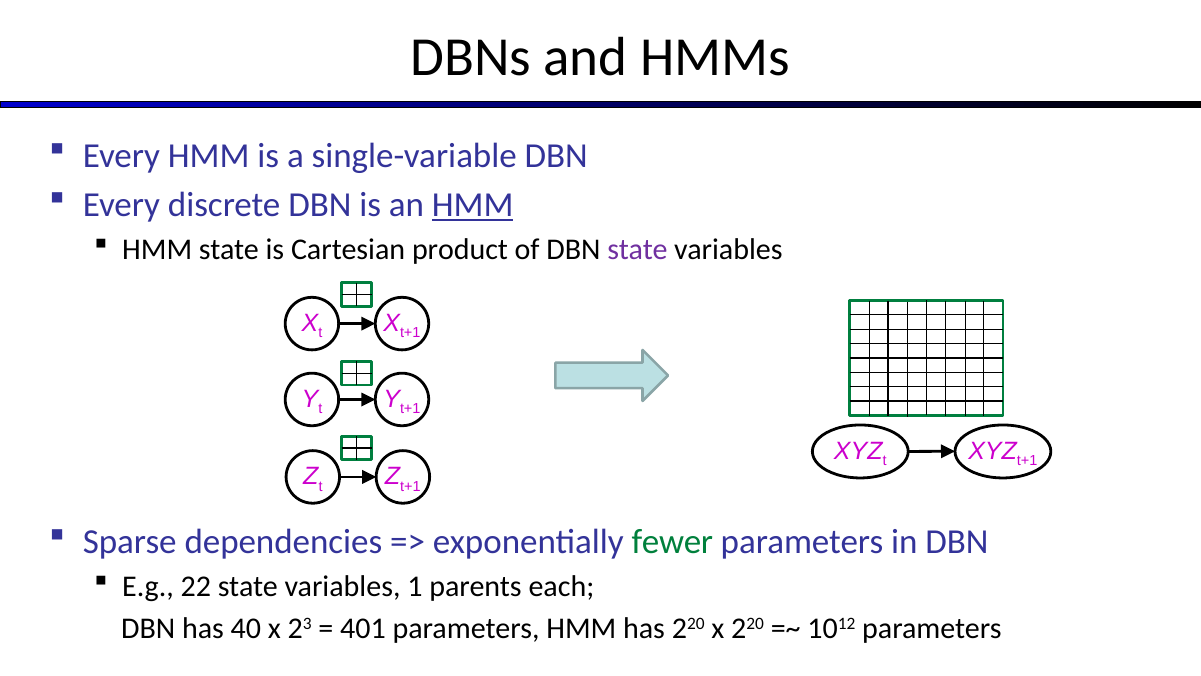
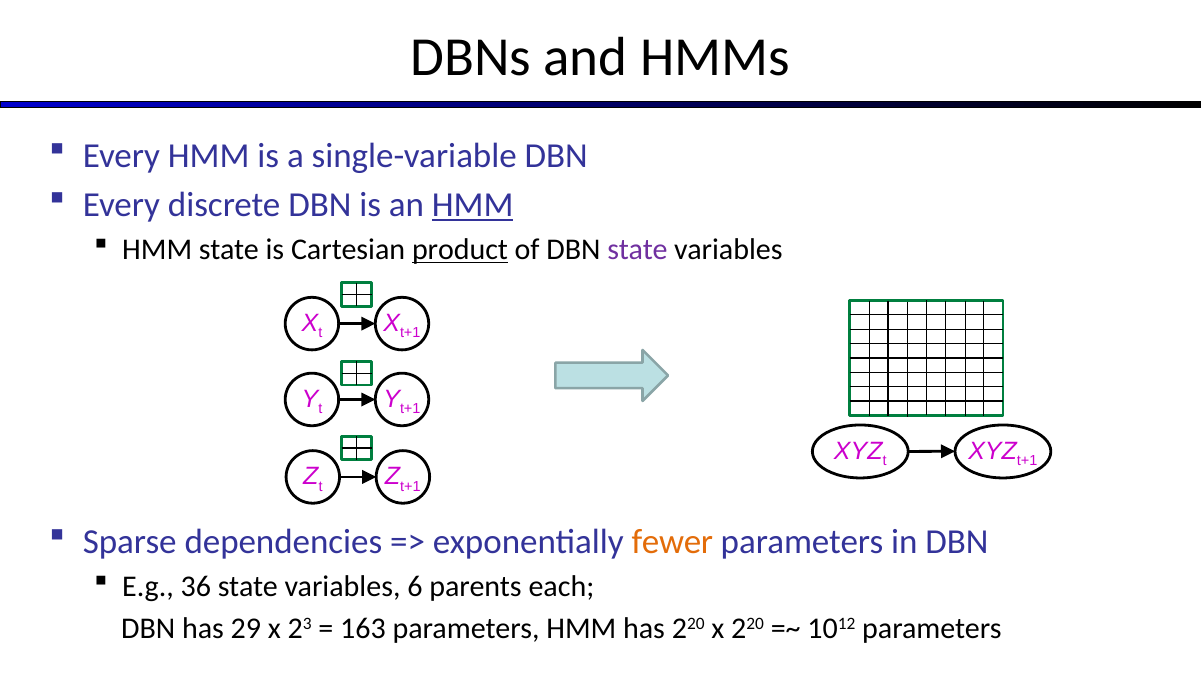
product underline: none -> present (460, 249)
fewer colour: green -> orange (672, 541)
22: 22 -> 36 (196, 586)
1: 1 -> 6 (415, 586)
40: 40 -> 29 (246, 628)
401: 401 -> 163 (363, 628)
